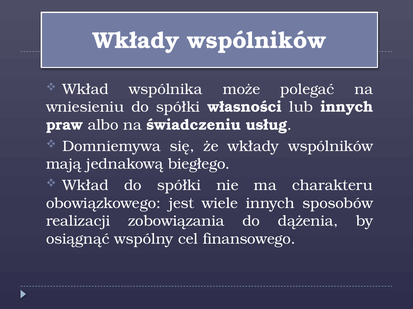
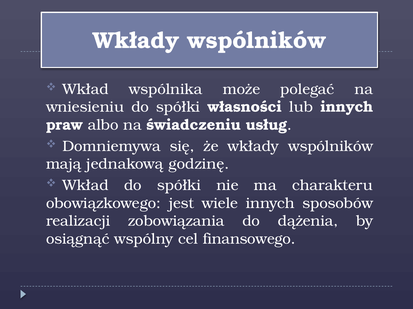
biegłego: biegłego -> godzinę (199, 164)
